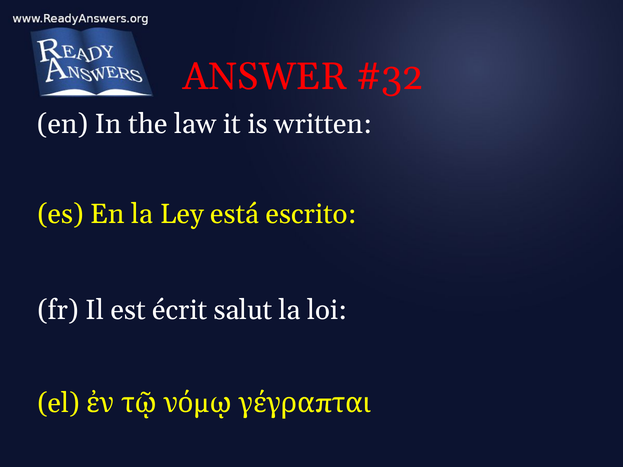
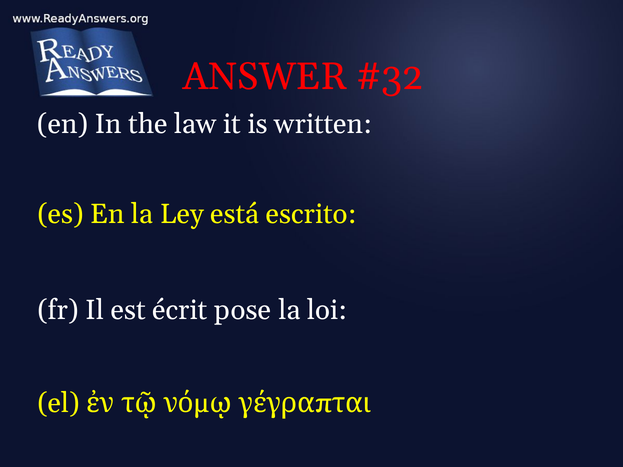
salut: salut -> pose (243, 310)
